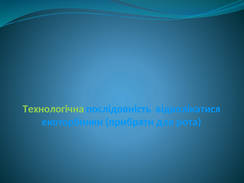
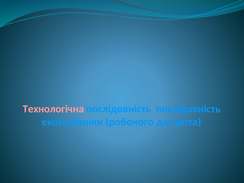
Технологічна colour: light green -> pink (53, 109)
послідовність відволікатися: відволікатися -> послідовність (188, 109)
прибрати: прибрати -> робочого (130, 122)
